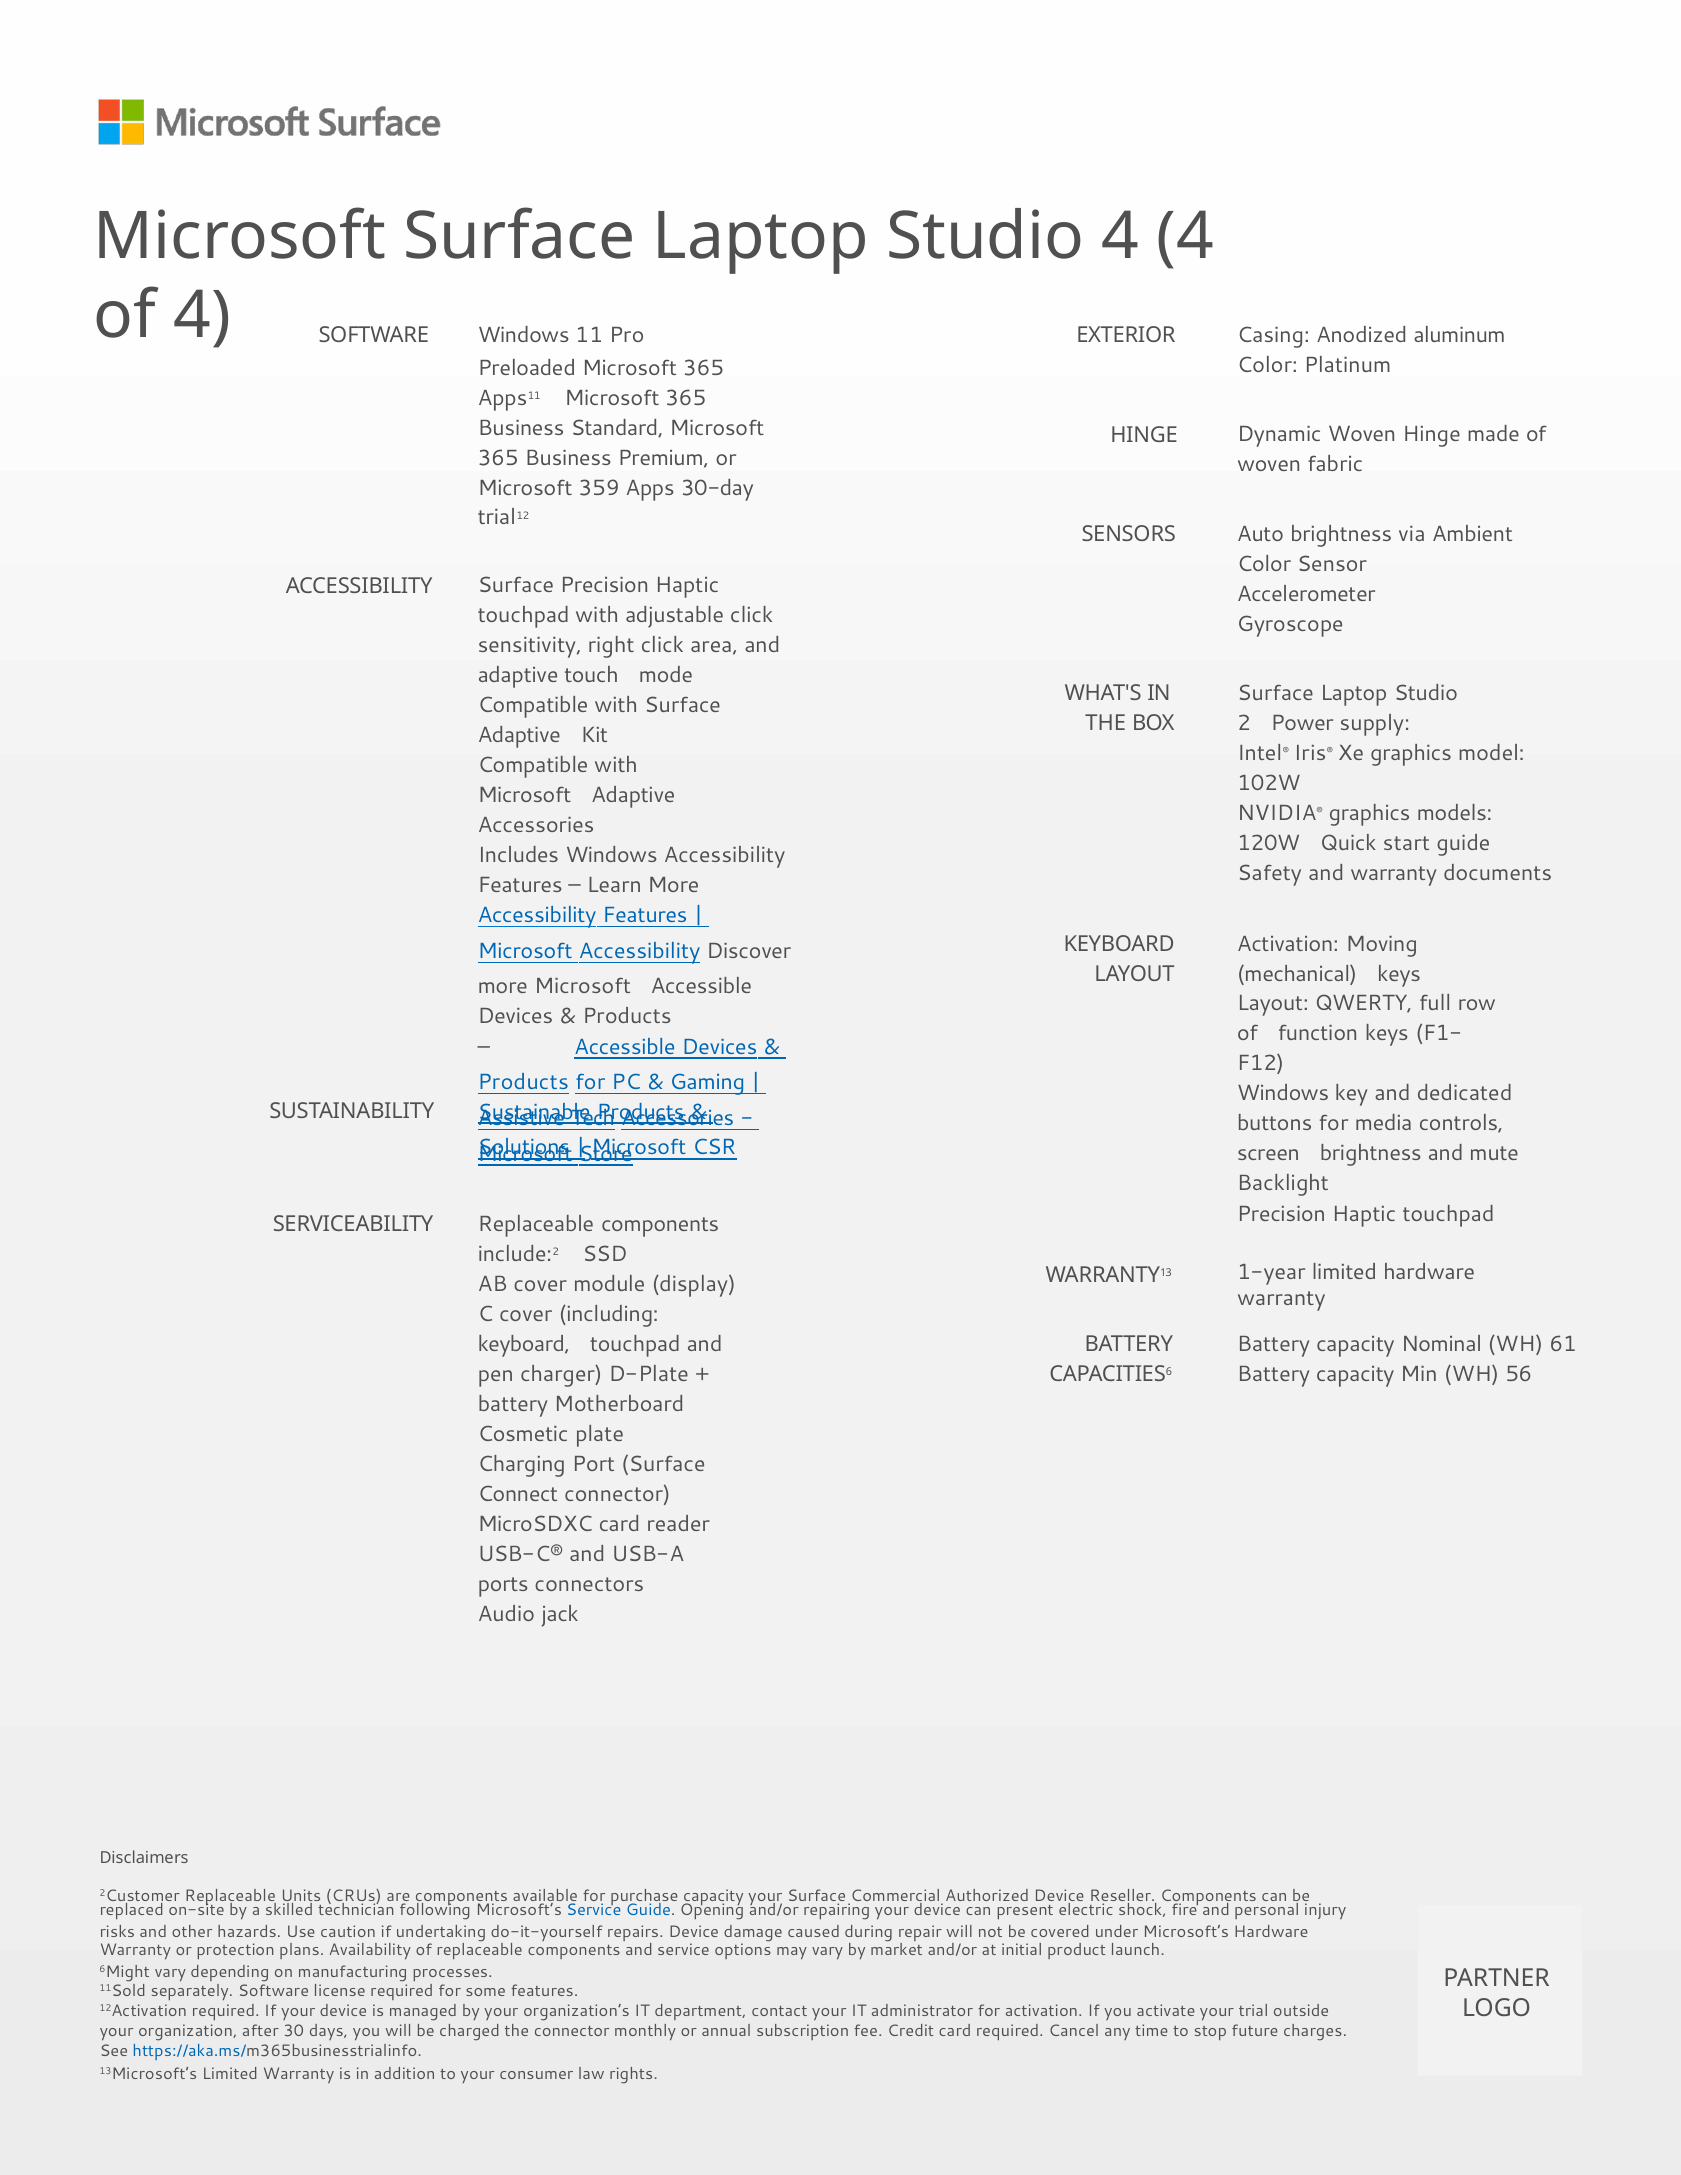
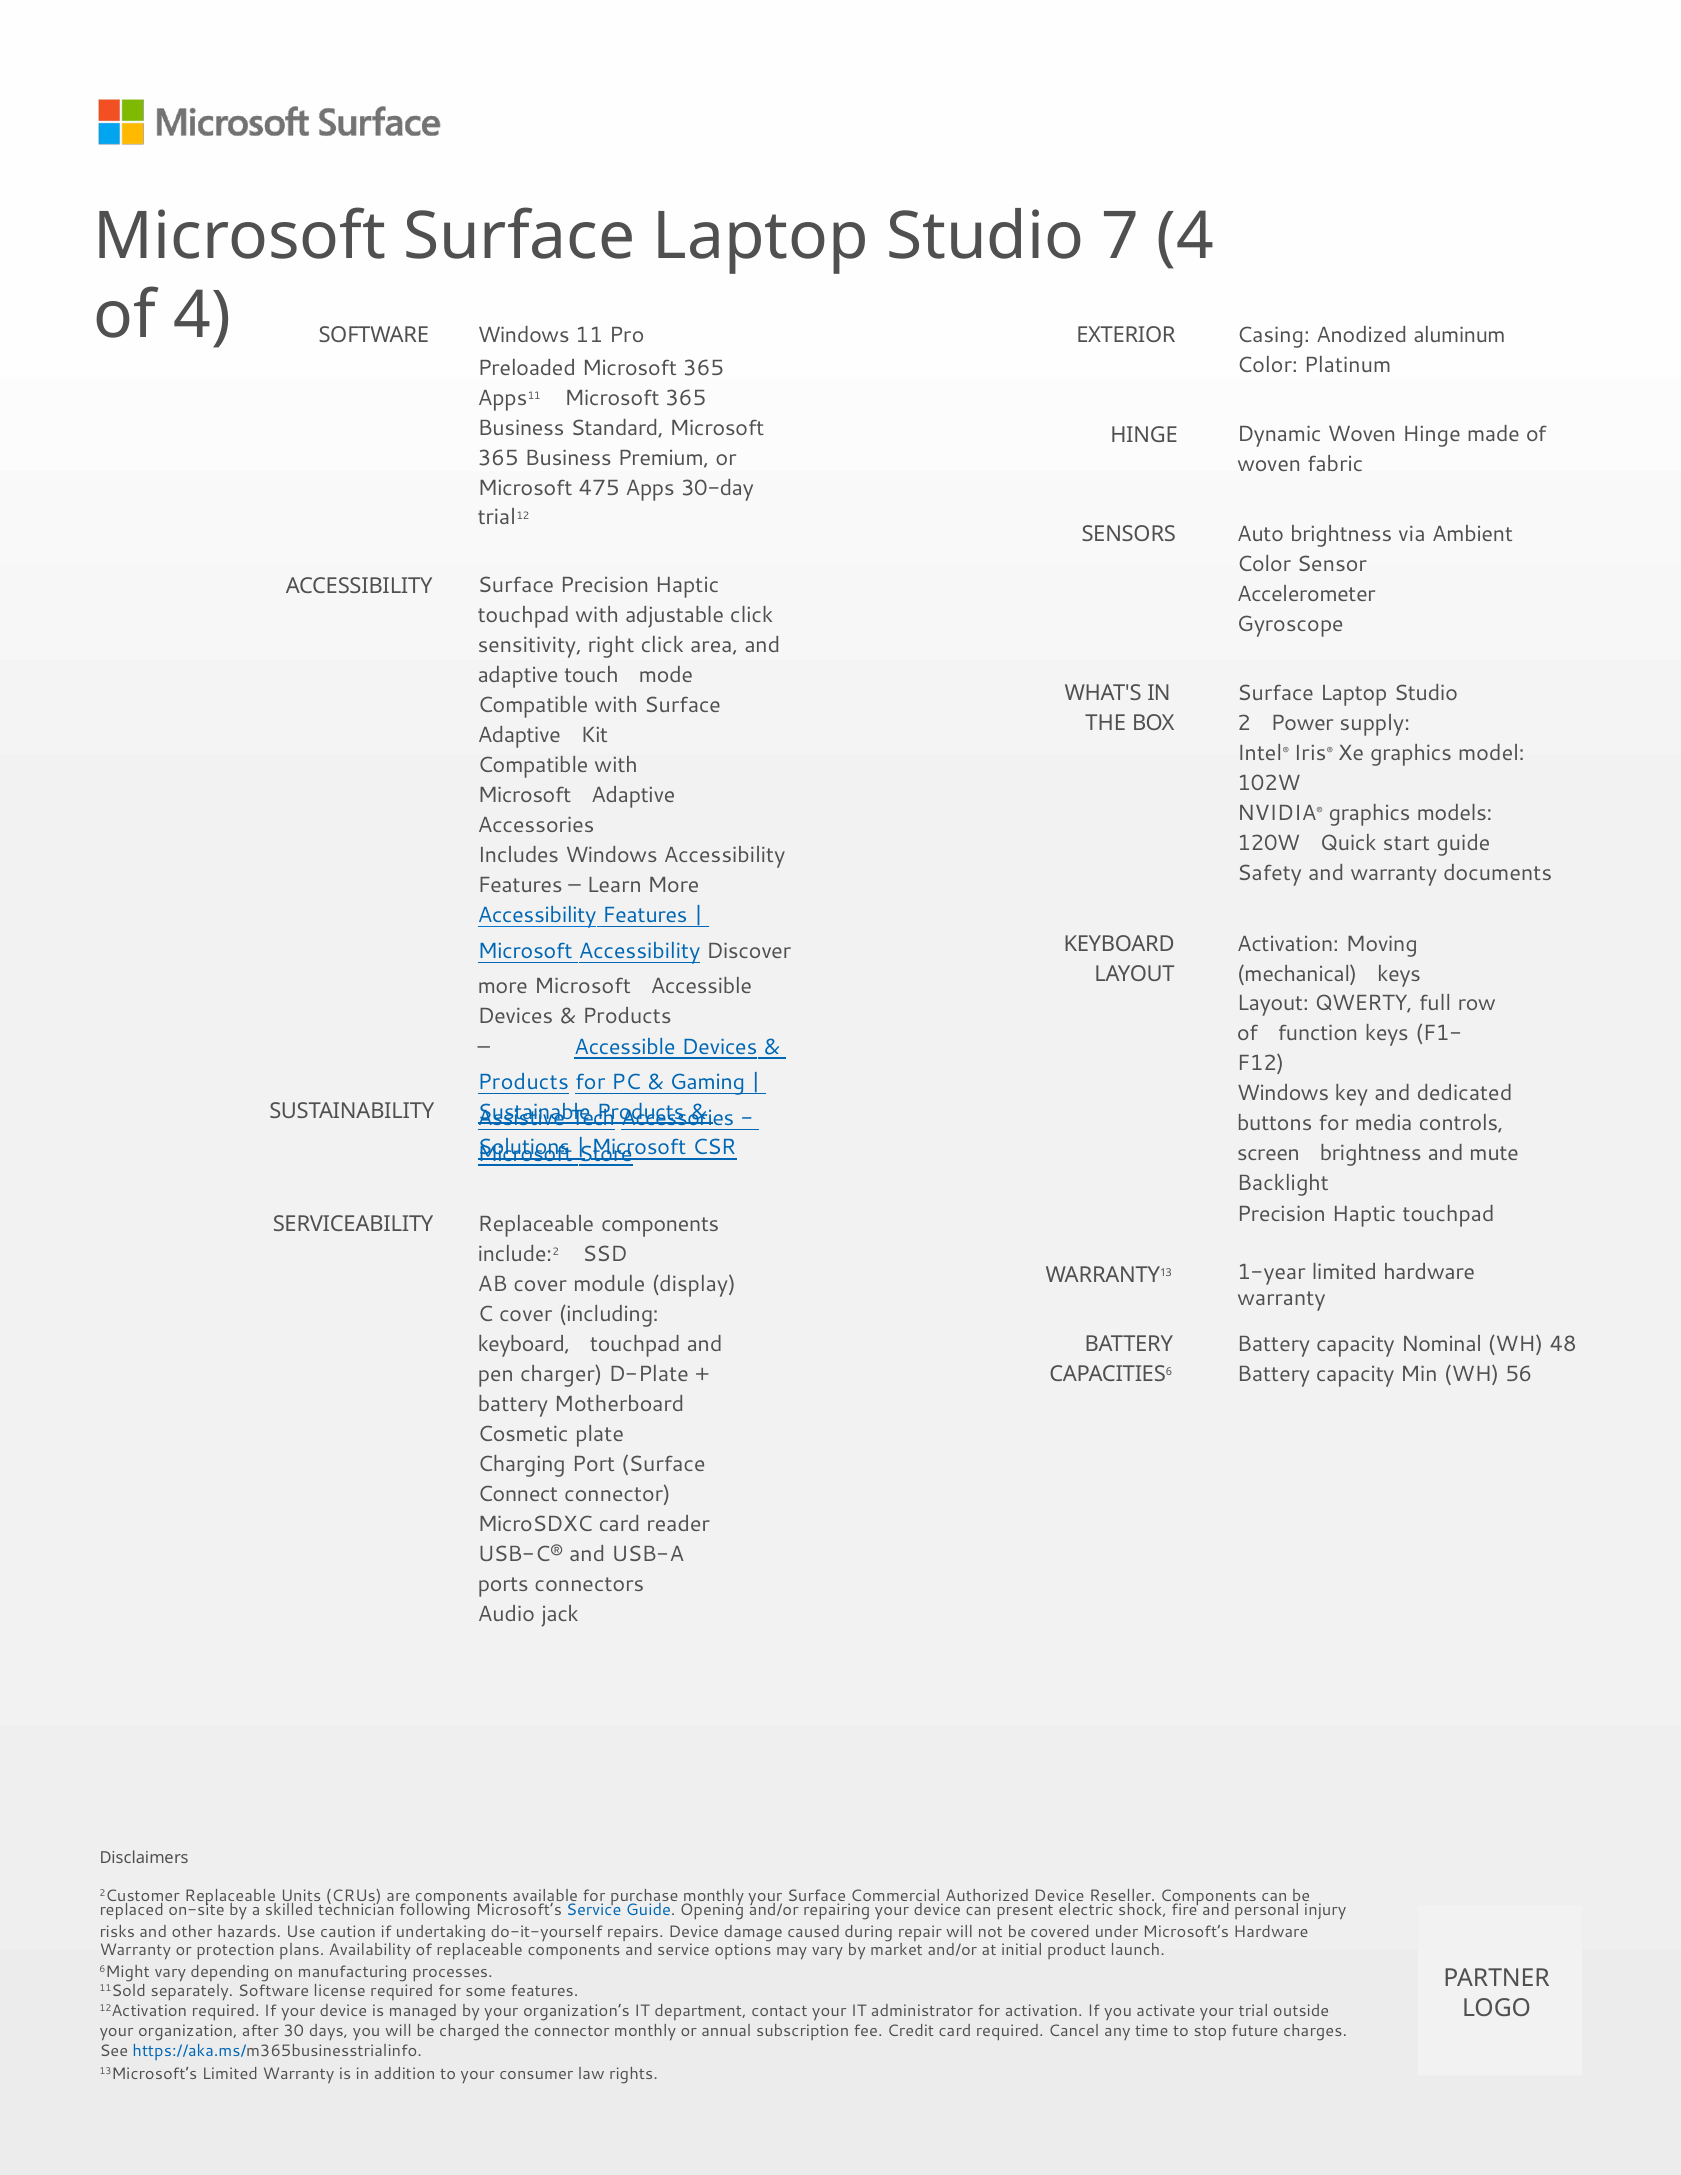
Studio 4: 4 -> 7 (1120, 237)
359: 359 -> 475 (599, 488)
61: 61 -> 48 (1563, 1344)
purchase capacity: capacity -> monthly (714, 1896)
